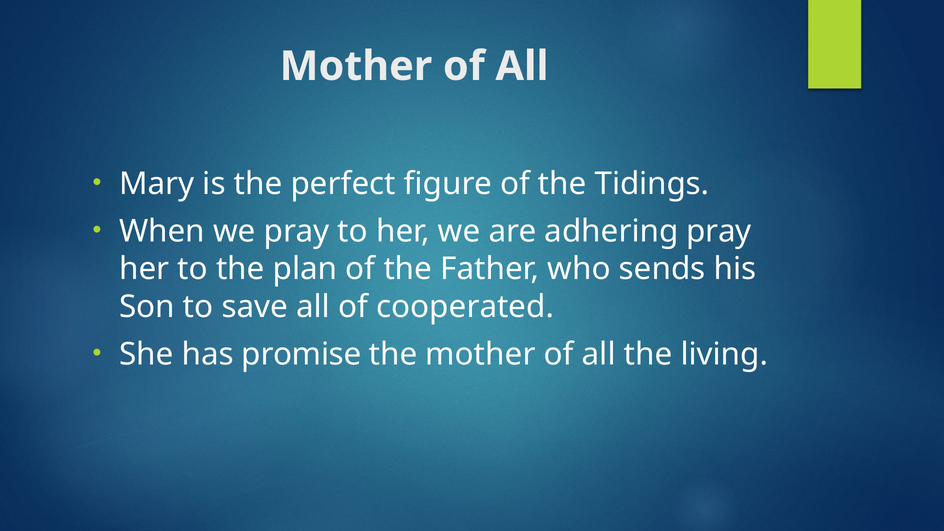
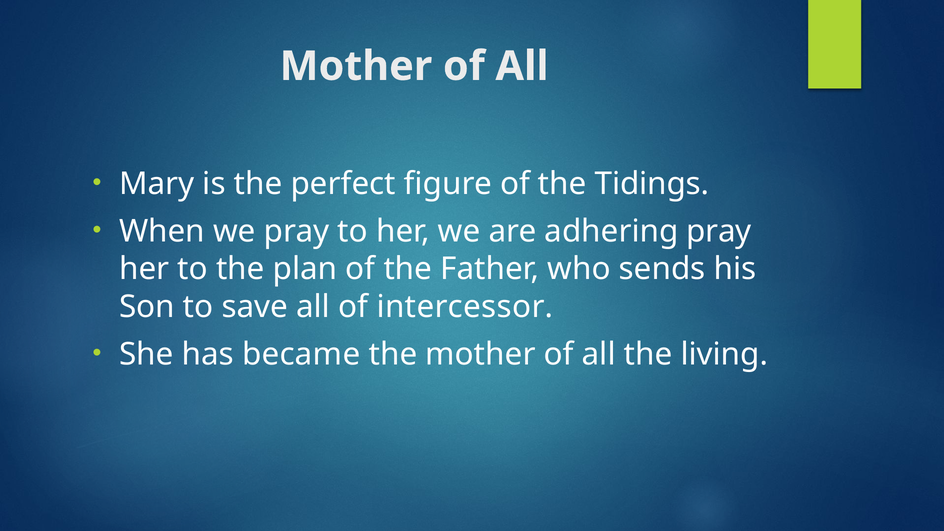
cooperated: cooperated -> intercessor (465, 307)
promise: promise -> became (301, 354)
